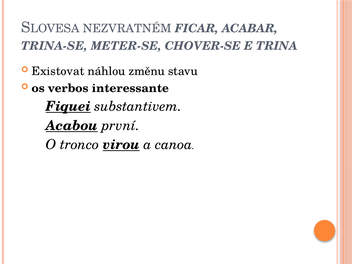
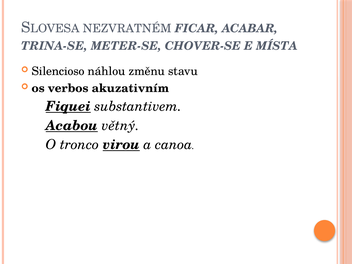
TRINA: TRINA -> MÍSTA (277, 46)
Existovat: Existovat -> Silencioso (58, 71)
interessante: interessante -> akuzativním (130, 88)
první: první -> větný (121, 126)
